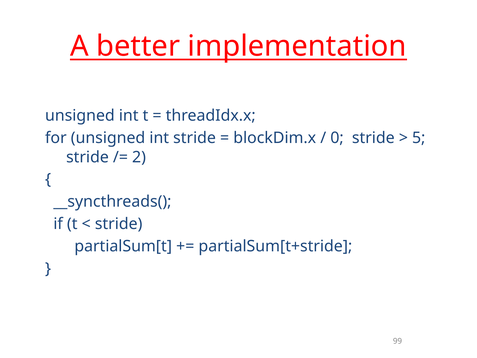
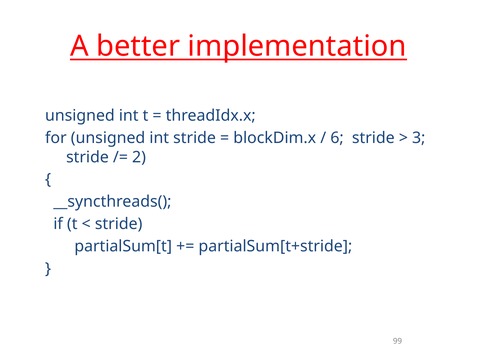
0: 0 -> 6 (337, 138)
5: 5 -> 3 (419, 138)
